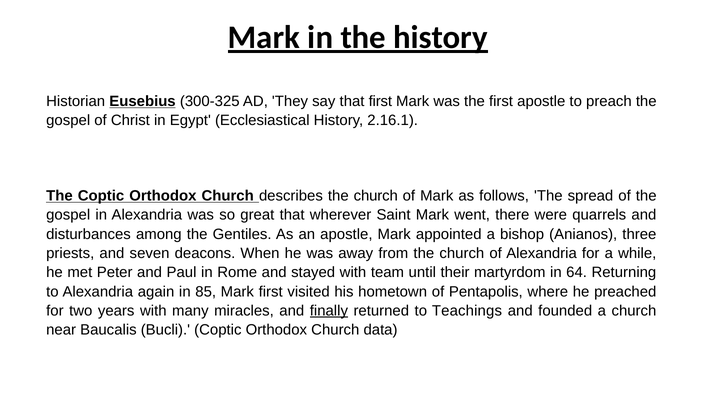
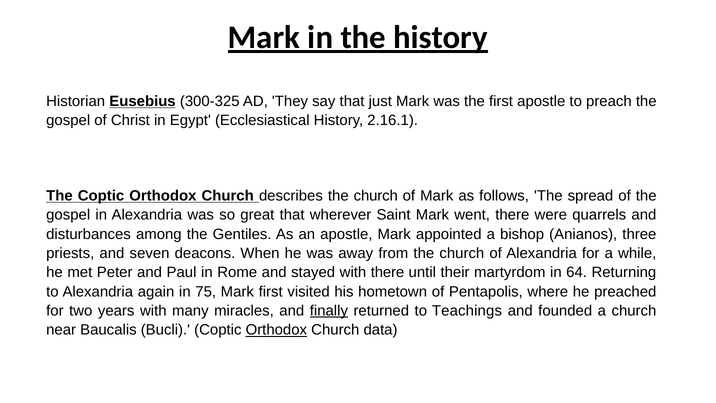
that first: first -> just (380, 101)
with team: team -> there (388, 272)
85: 85 -> 75 (206, 291)
Orthodox underline: none -> present (276, 330)
